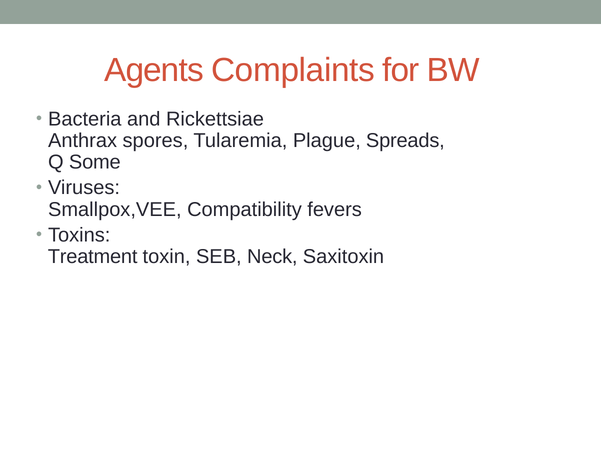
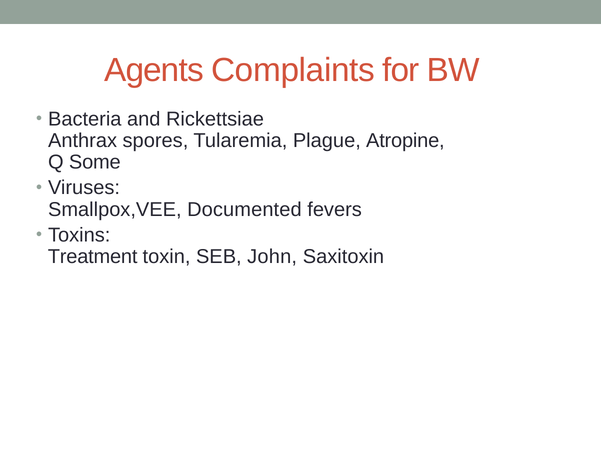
Spreads: Spreads -> Atropine (405, 141)
Compatibility: Compatibility -> Documented (244, 209)
Neck: Neck -> John (272, 257)
